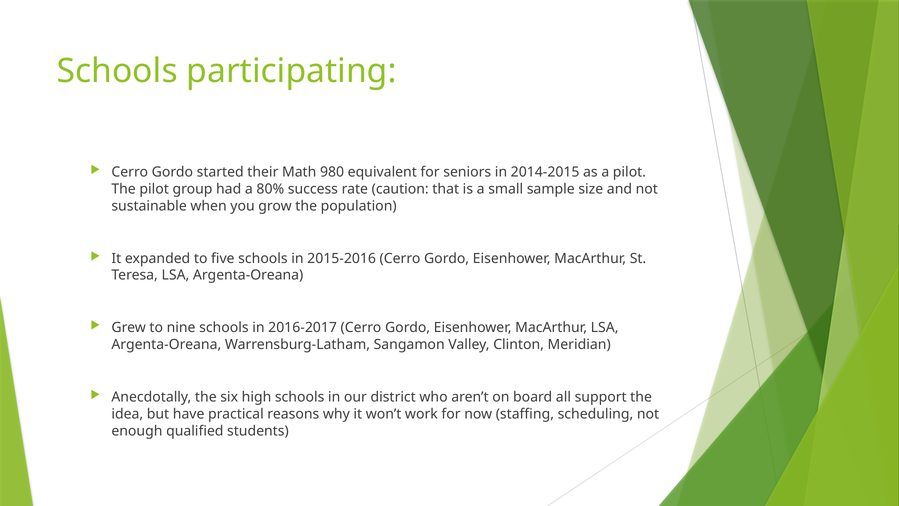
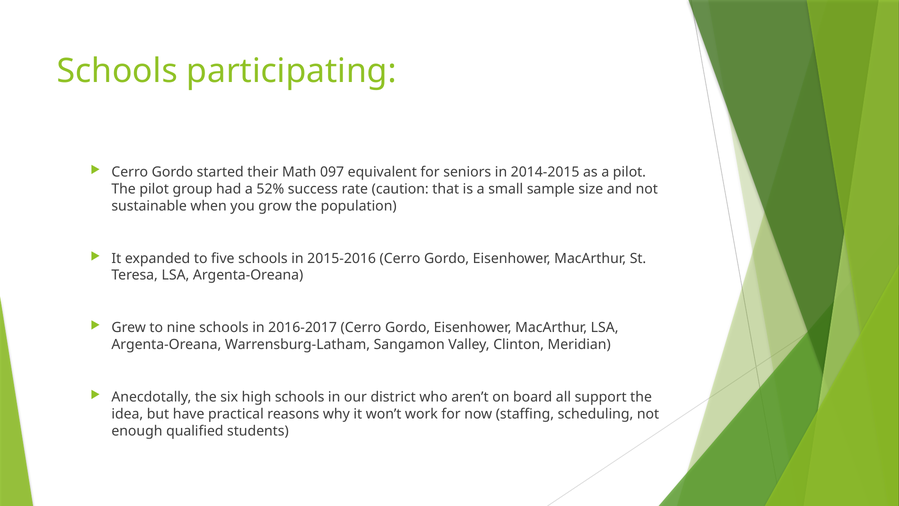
980: 980 -> 097 (332, 172)
80%: 80% -> 52% (270, 189)
